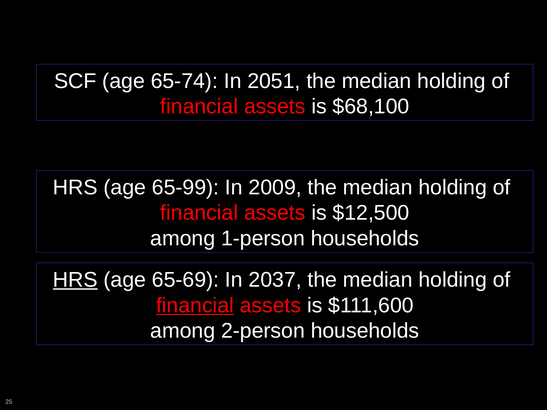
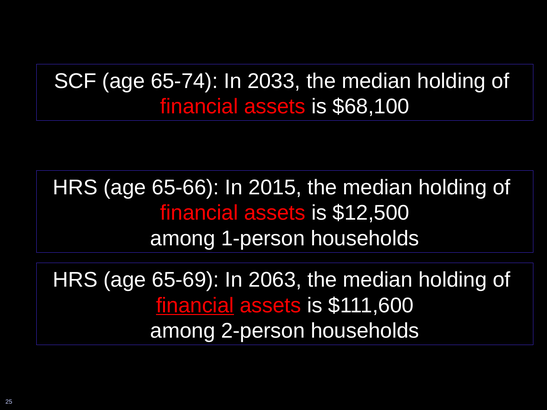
2051: 2051 -> 2033 (274, 81)
65-99: 65-99 -> 65-66 (186, 188)
2009: 2009 -> 2015 (275, 188)
HRS underline: present -> none (75, 280)
2037: 2037 -> 2063 (275, 280)
